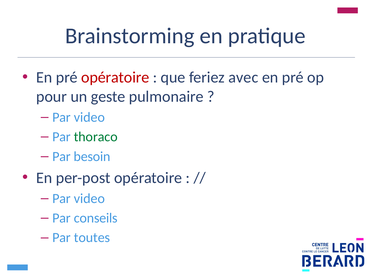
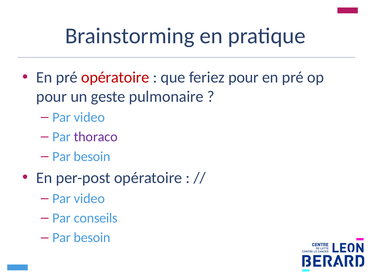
feriez avec: avec -> pour (243, 77)
thoraco colour: green -> purple (96, 137)
toutes: toutes -> besoin (92, 238)
